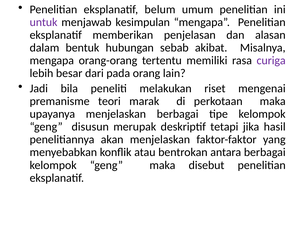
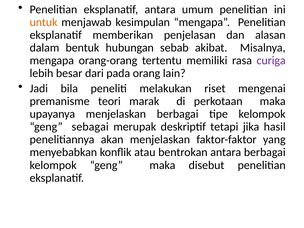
eksplanatif belum: belum -> antara (160, 9)
untuk colour: purple -> orange (44, 22)
disusun: disusun -> sebagai (90, 127)
